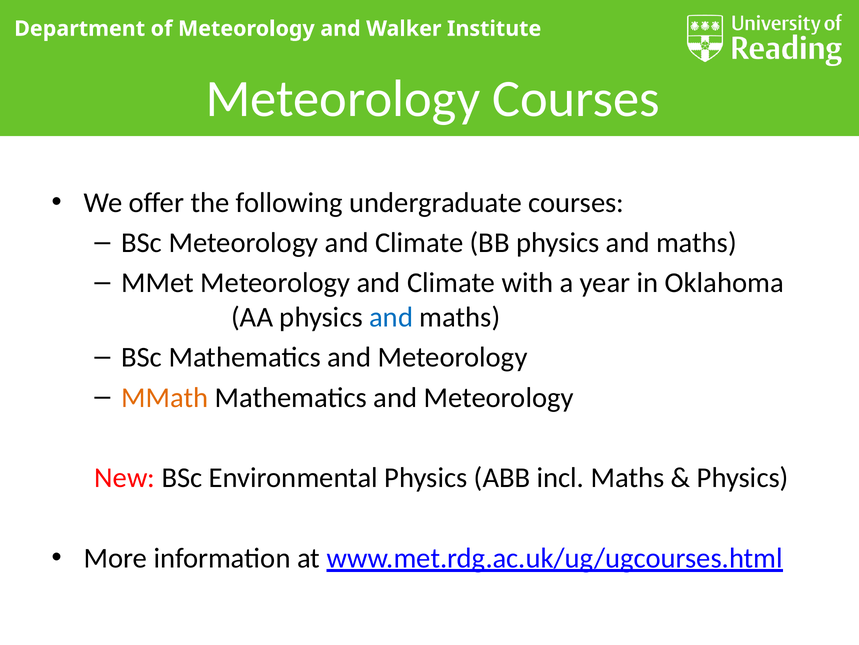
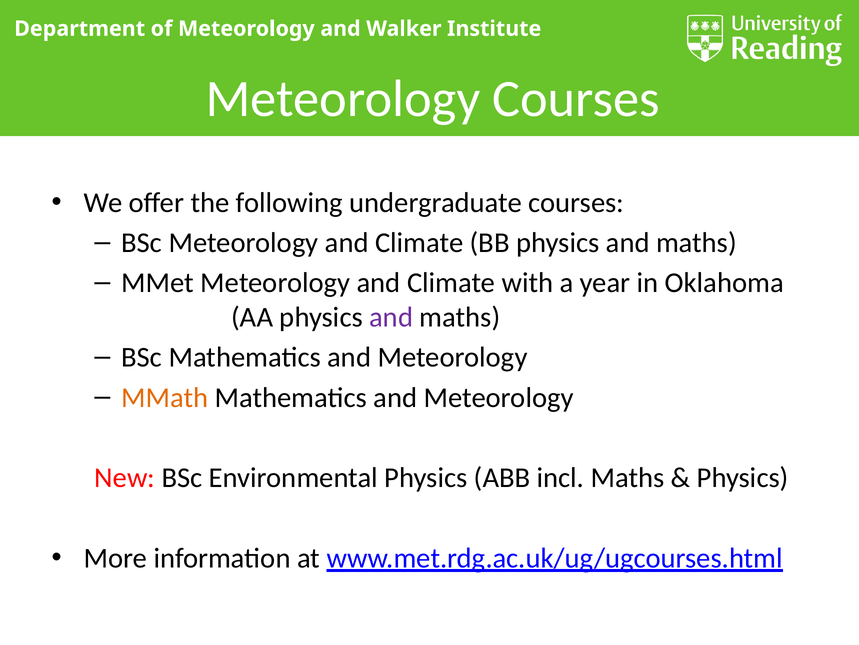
and colour: blue -> purple (391, 317)
